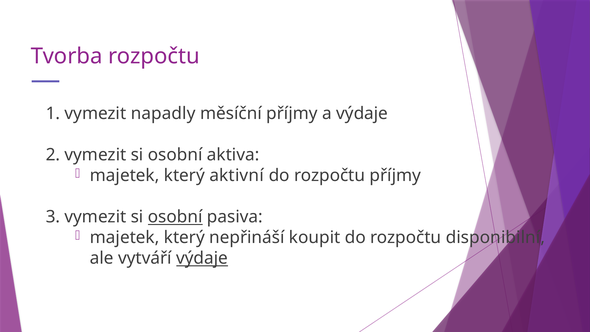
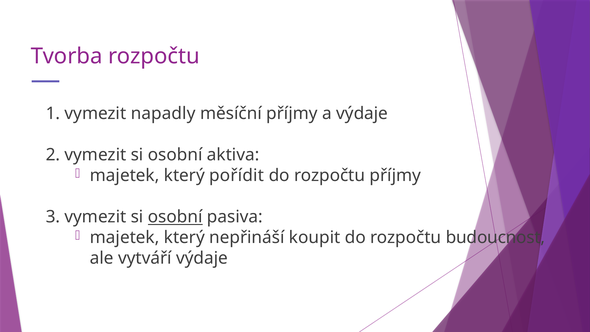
aktivní: aktivní -> pořídit (237, 176)
disponibilní: disponibilní -> budoucnost (495, 238)
výdaje underline: present -> none (202, 258)
